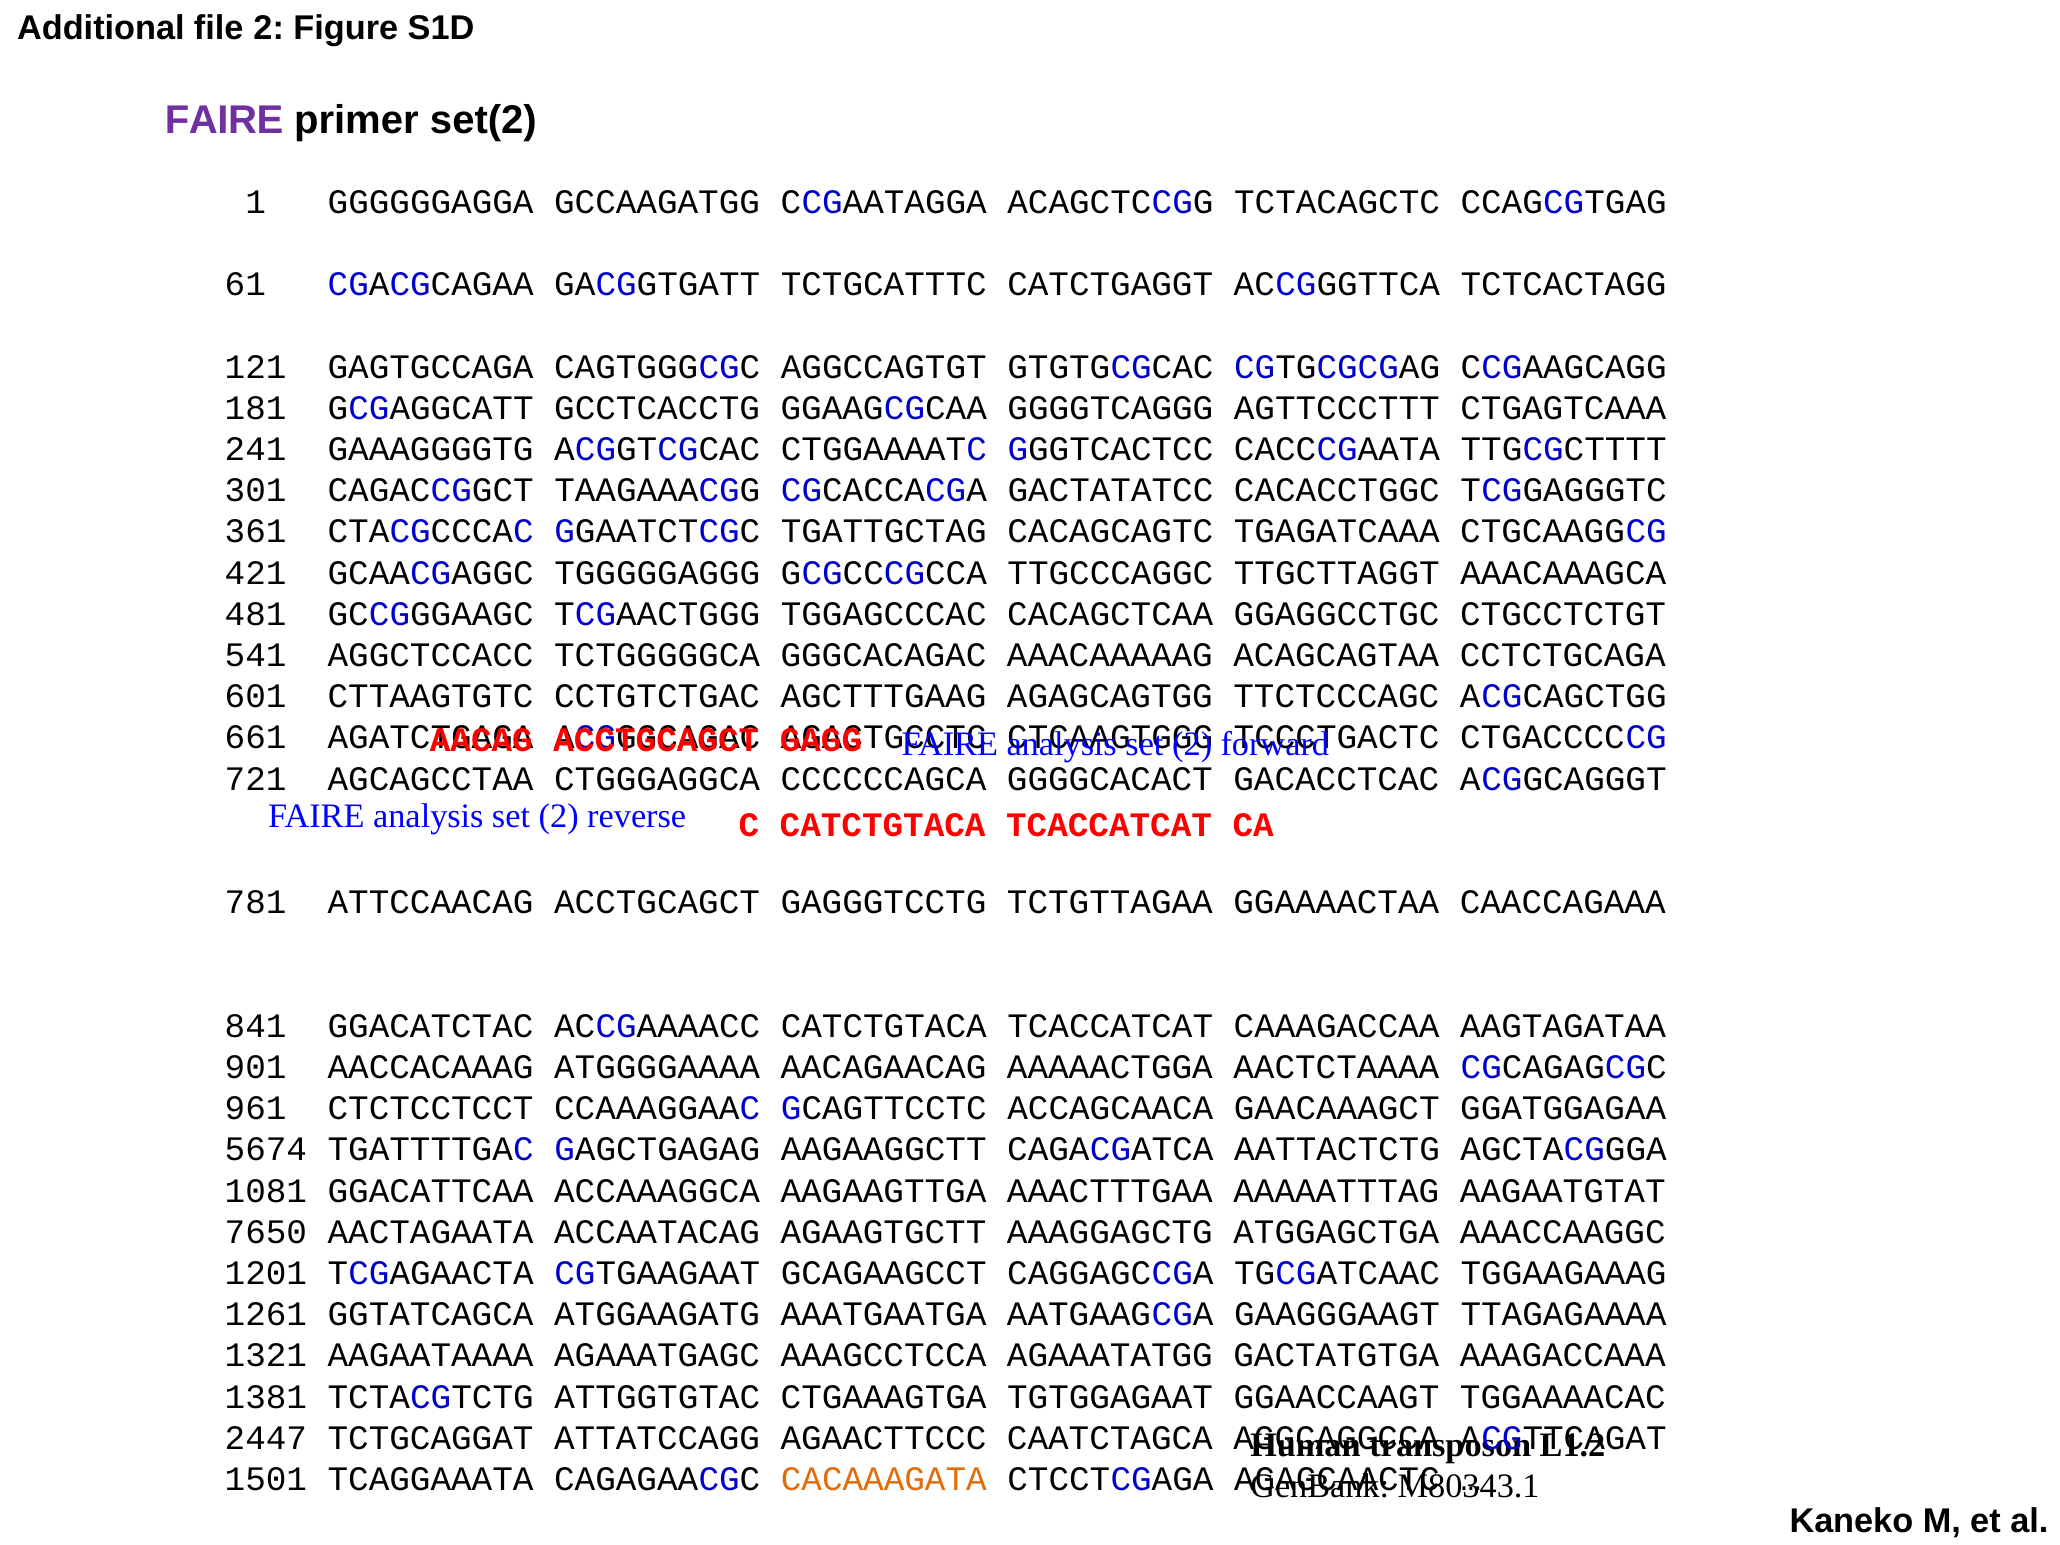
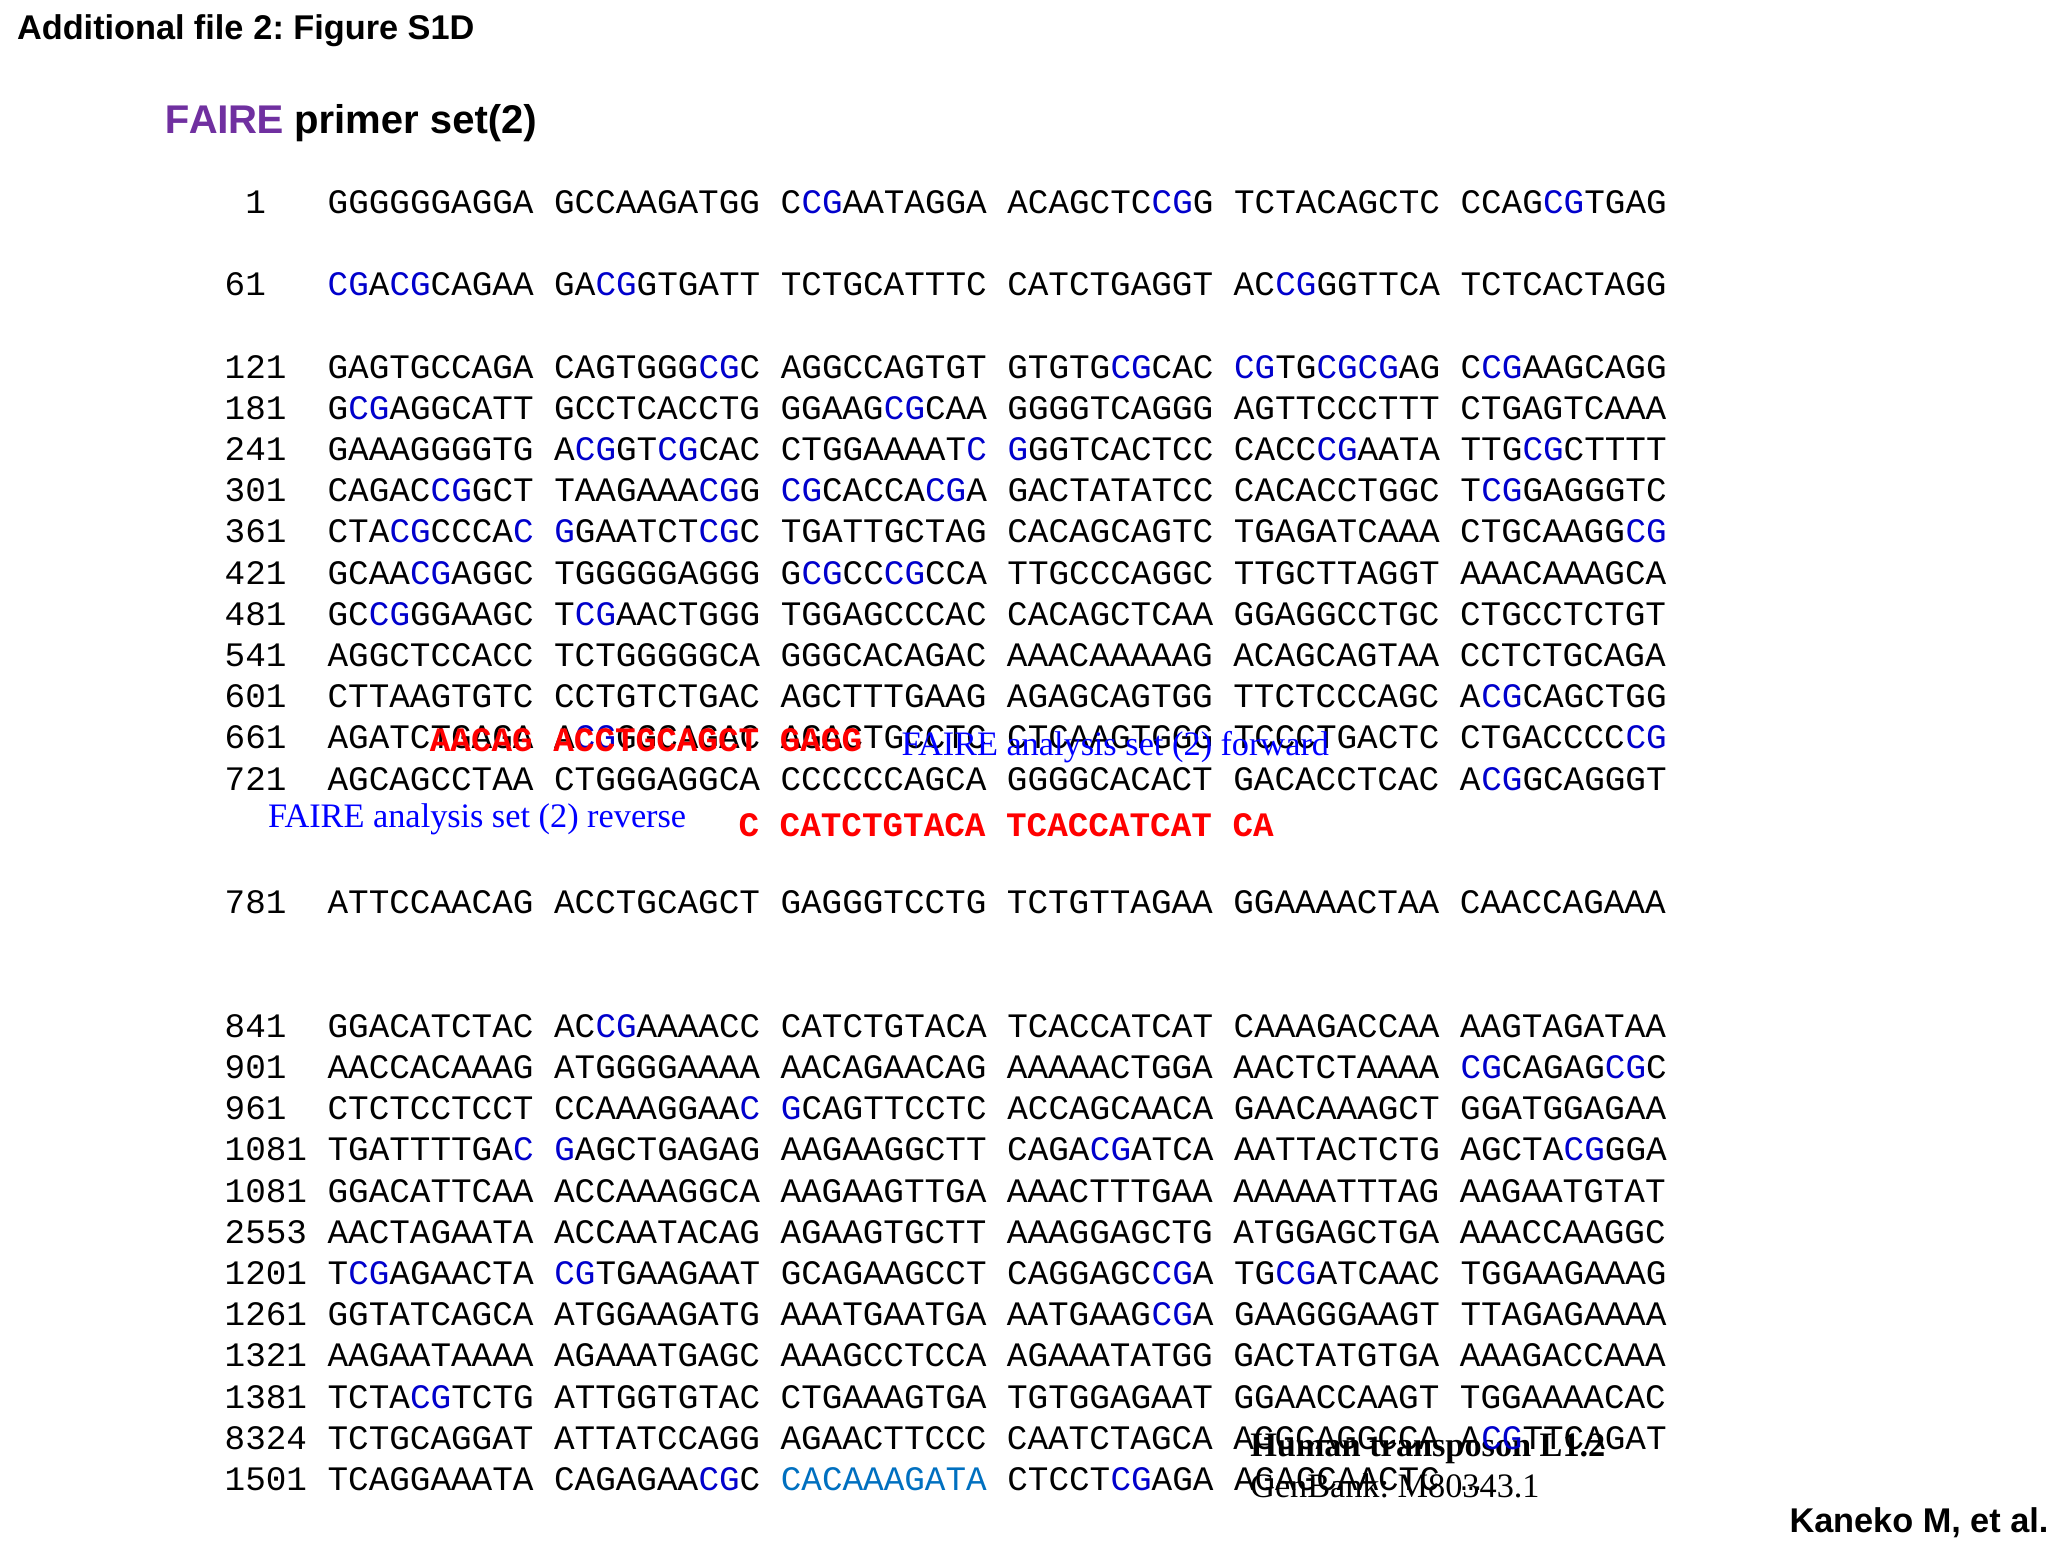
5674: 5674 -> 1081 (266, 1149)
7650: 7650 -> 2553 (266, 1232)
2447: 2447 -> 8324 (266, 1438)
CACAAAGATA colour: orange -> blue (884, 1479)
